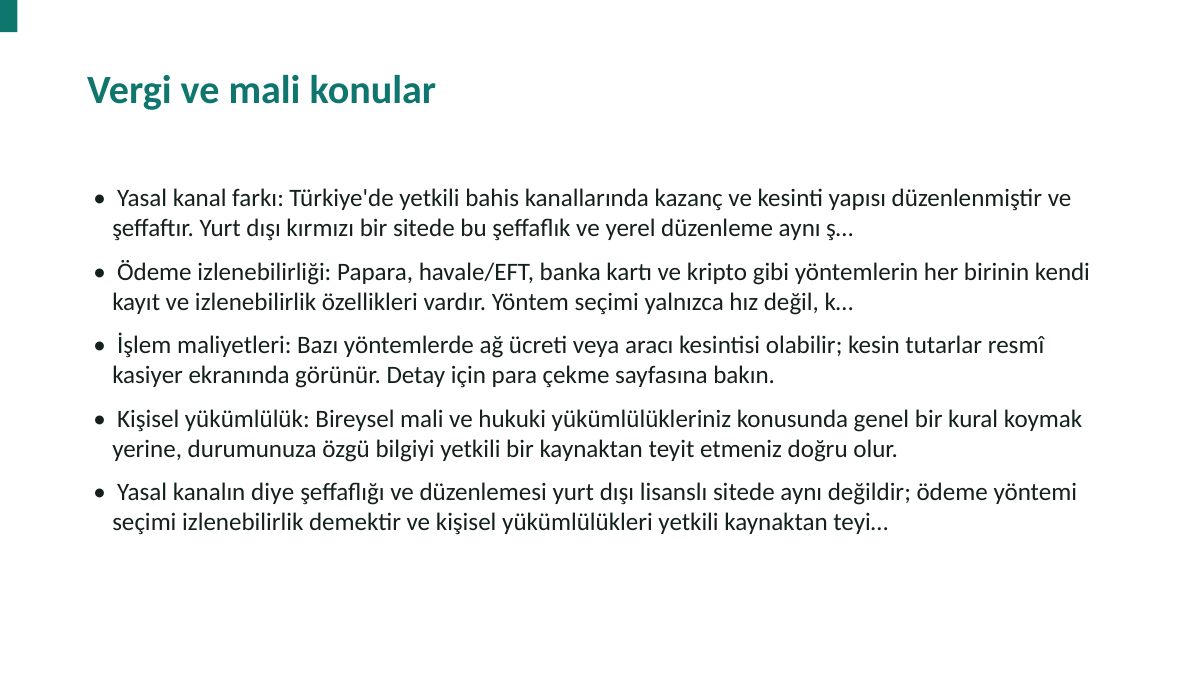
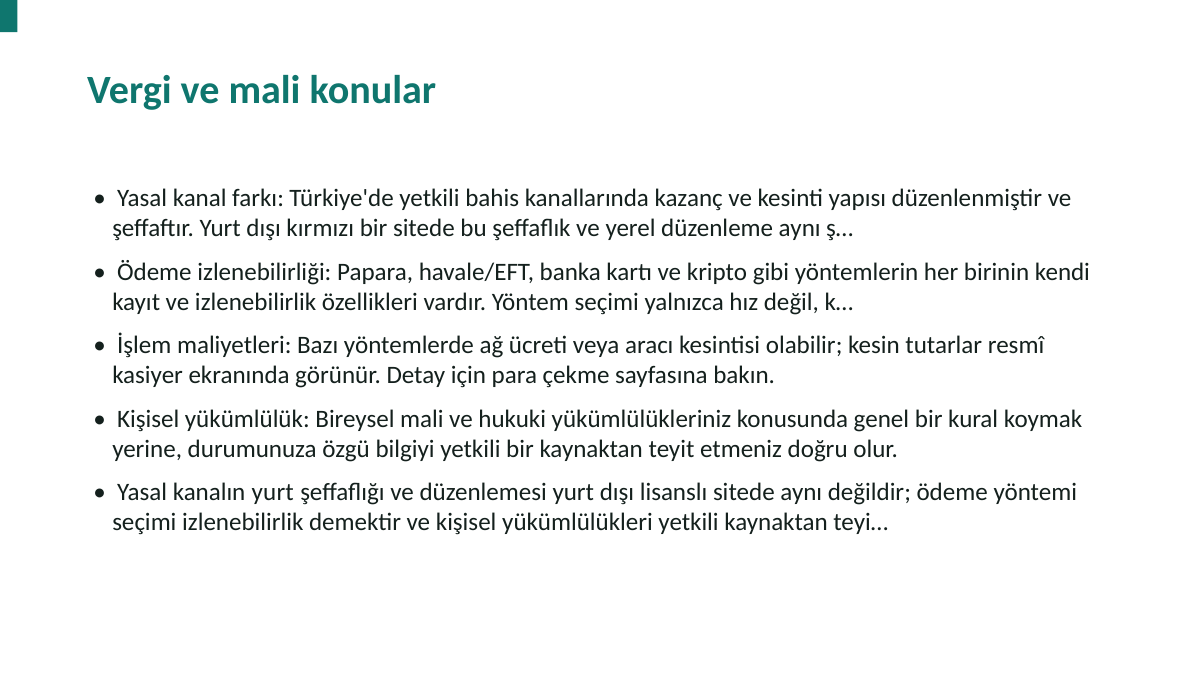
kanalın diye: diye -> yurt (273, 492)
